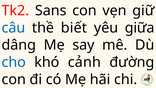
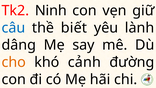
Sans: Sans -> Ninh (51, 11)
giữa: giữa -> lành (140, 28)
cho colour: blue -> orange (14, 62)
